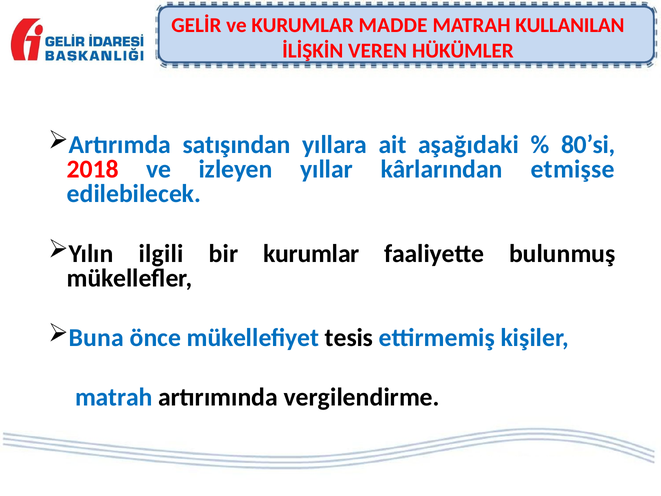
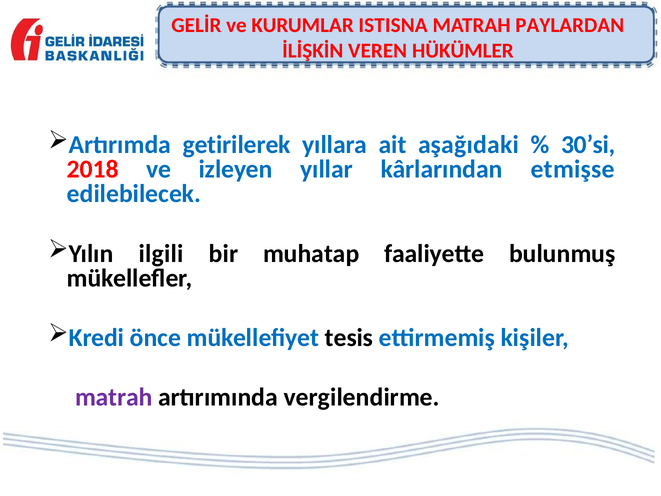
MADDE: MADDE -> ISTISNA (393, 26)
KULLANILAN: KULLANILAN -> PAYLARDAN (570, 26)
satışından: satışından -> getirilerek (237, 145)
80’si: 80’si -> 30’si (588, 145)
bir kurumlar: kurumlar -> muhatap (311, 253)
Buna: Buna -> Kredi (96, 338)
matrah colour: blue -> purple (114, 397)
